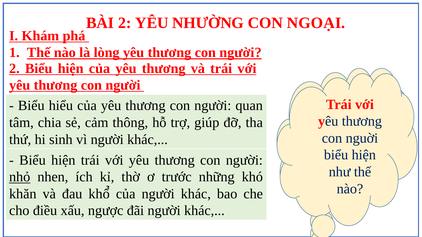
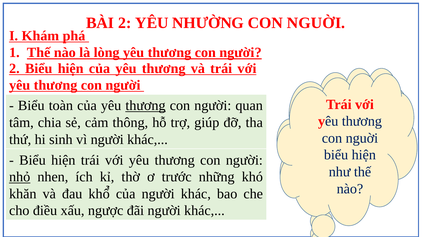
NGOẠI: NGOẠI -> NGUỜI (316, 23)
hiểu: hiểu -> toàn (61, 106)
thương underline: none -> present (146, 106)
